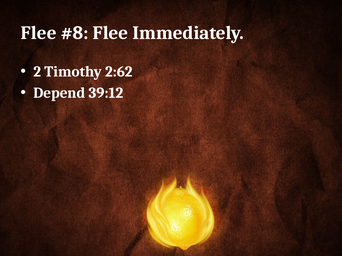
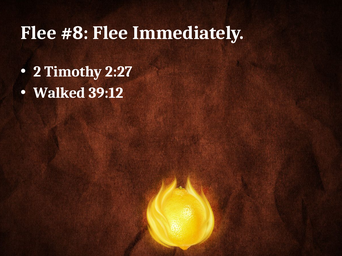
2:62: 2:62 -> 2:27 (119, 72)
Depend: Depend -> Walked (59, 93)
